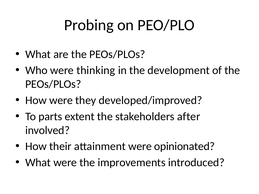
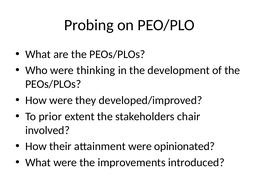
parts: parts -> prior (50, 117)
after: after -> chair (189, 117)
